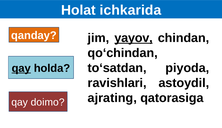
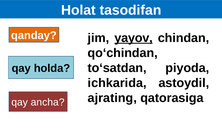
ichkarida: ichkarida -> tasodifan (130, 10)
qay underline: present -> none (21, 68)
ravishlari: ravishlari -> ichkarida (117, 83)
doimo: doimo -> ancha (48, 102)
